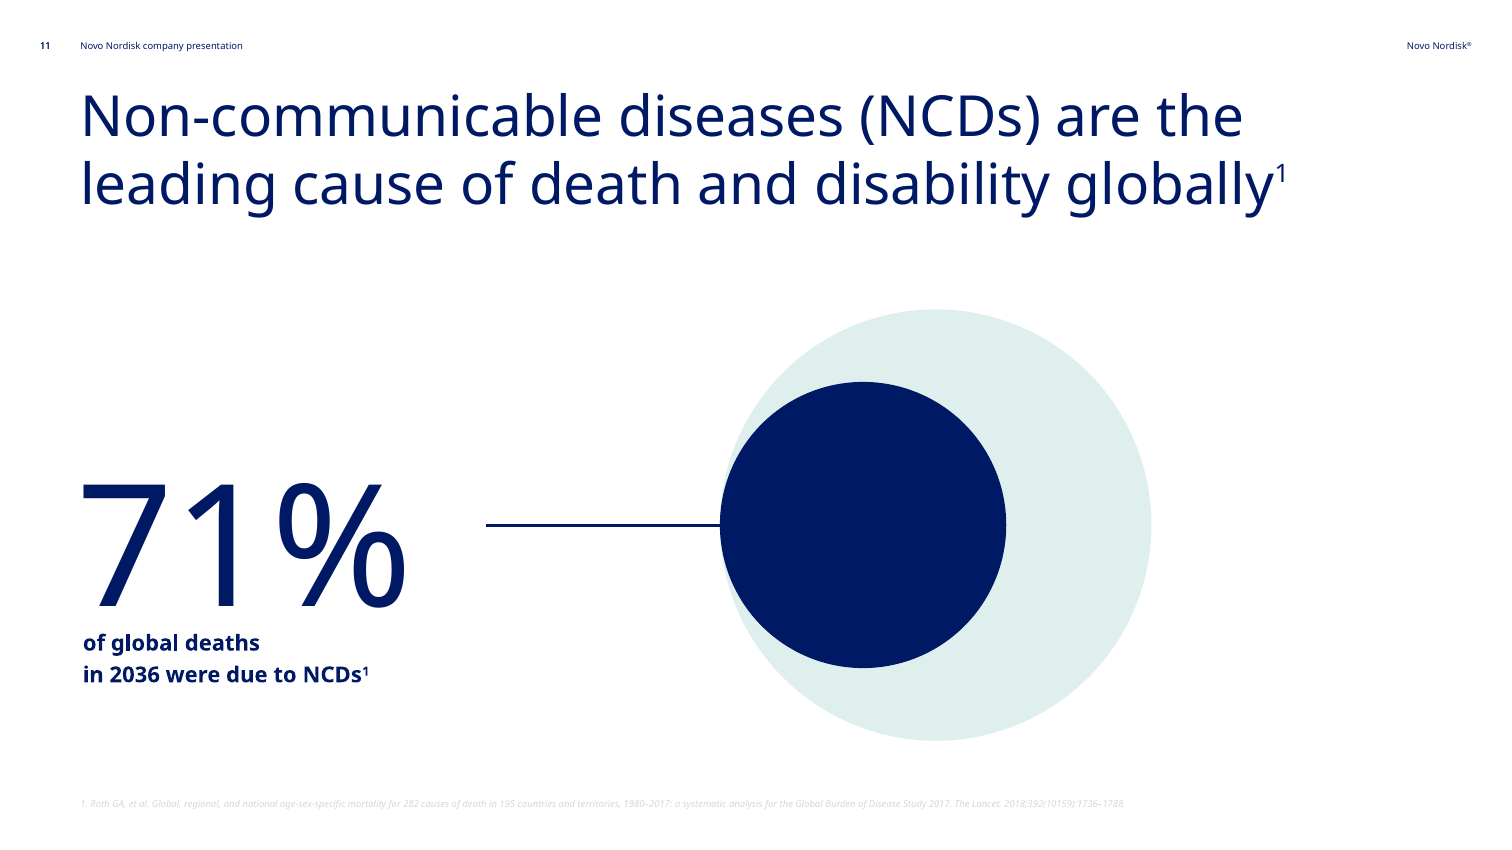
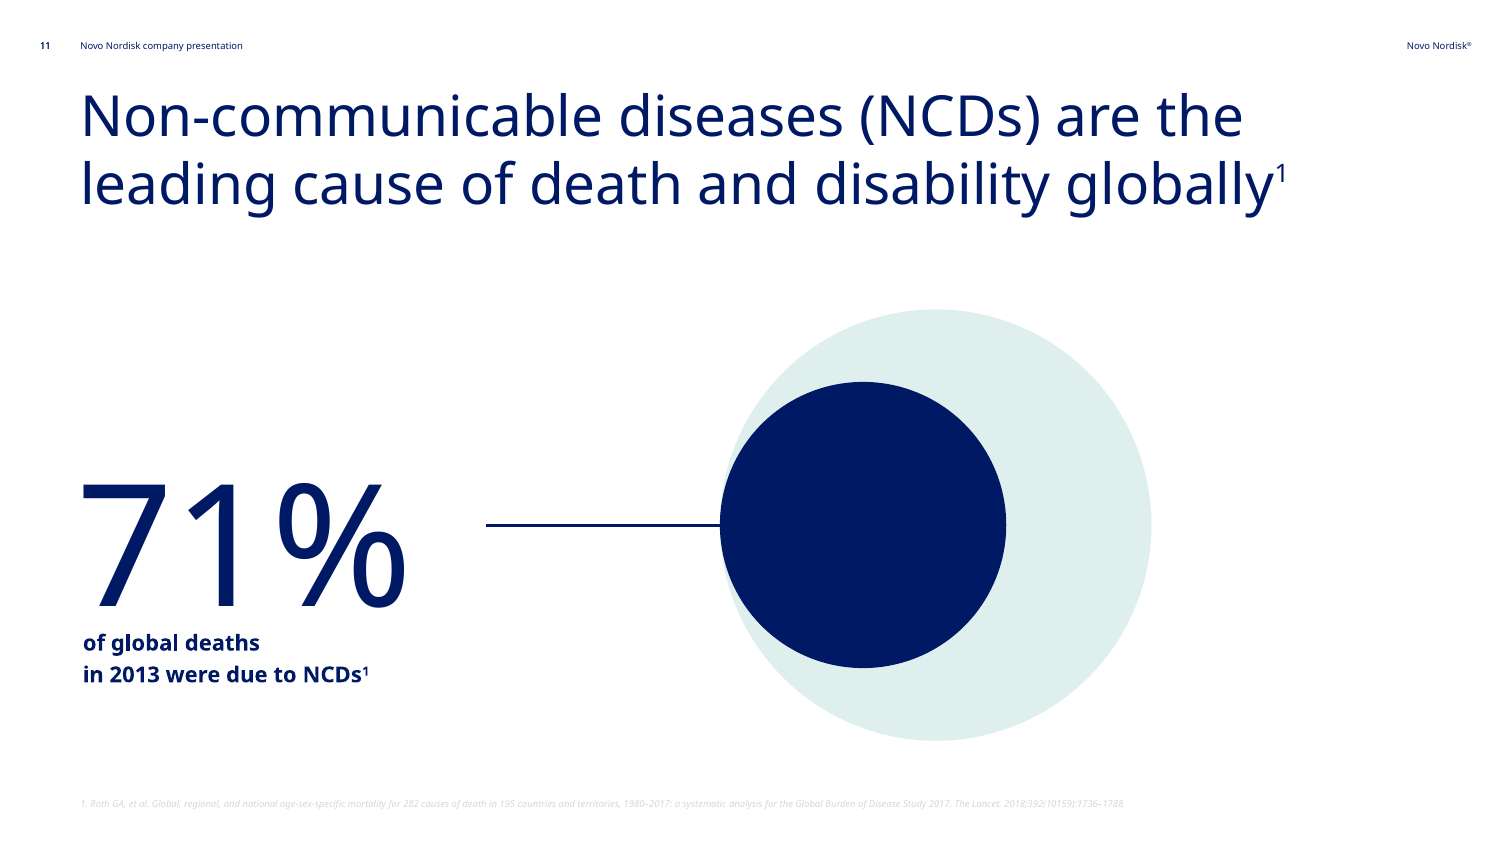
2036: 2036 -> 2013 (135, 675)
